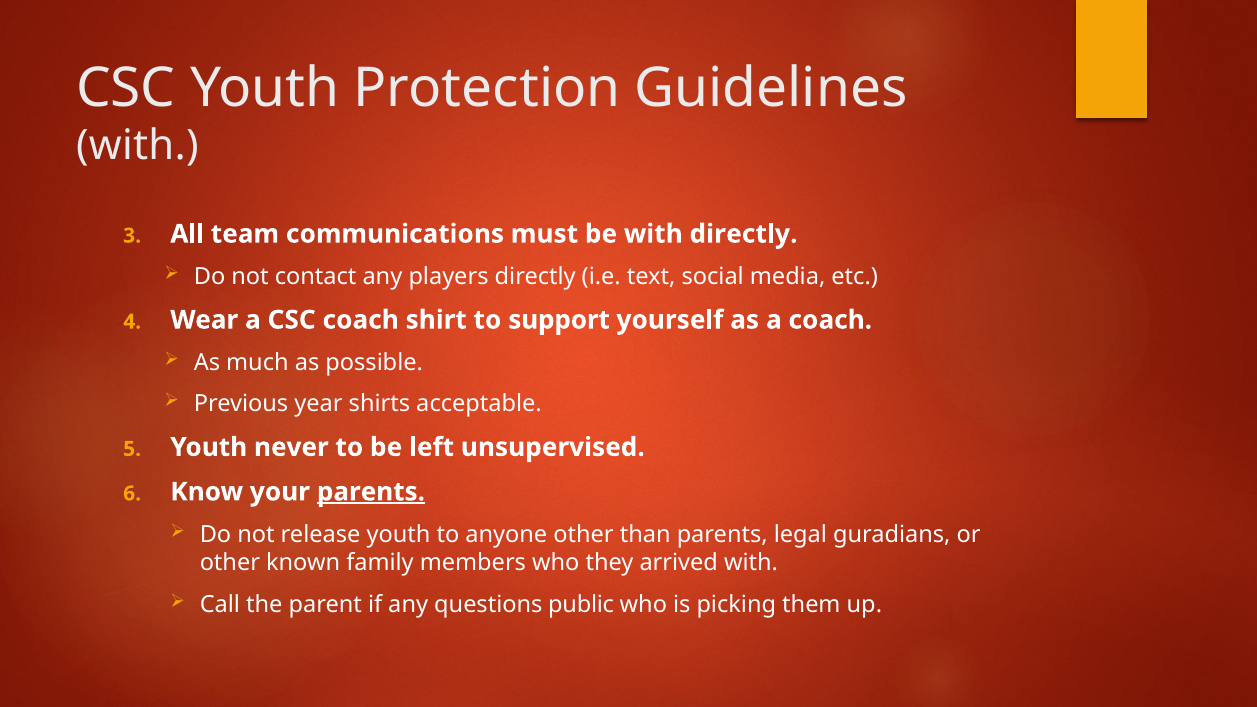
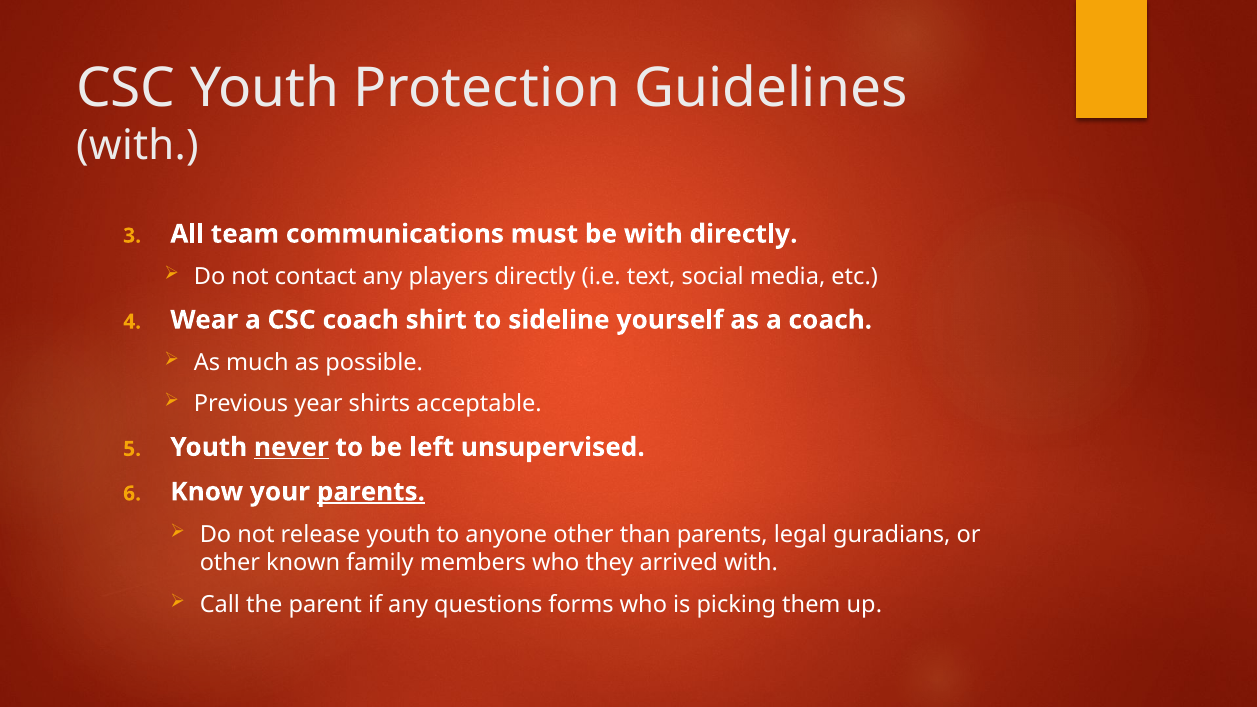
support: support -> sideline (559, 320)
never underline: none -> present (291, 447)
public: public -> forms (581, 604)
